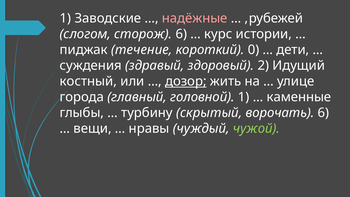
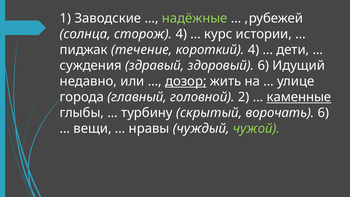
надёжные colour: pink -> light green (195, 18)
слогом: слогом -> солнца (85, 34)
сторож 6: 6 -> 4 (181, 34)
короткий 0: 0 -> 4 (253, 50)
здоровый 2: 2 -> 6 (263, 66)
костный: костный -> недавно (88, 81)
головной 1: 1 -> 2 (244, 97)
каменные underline: none -> present (299, 97)
